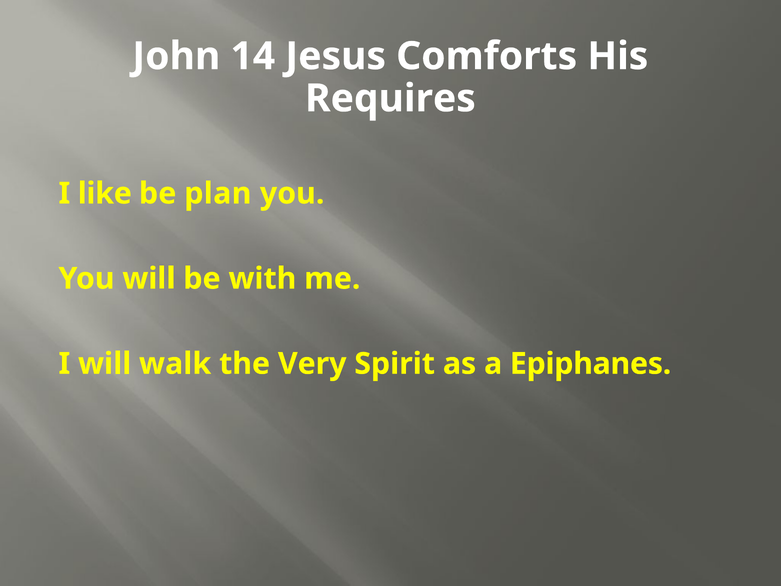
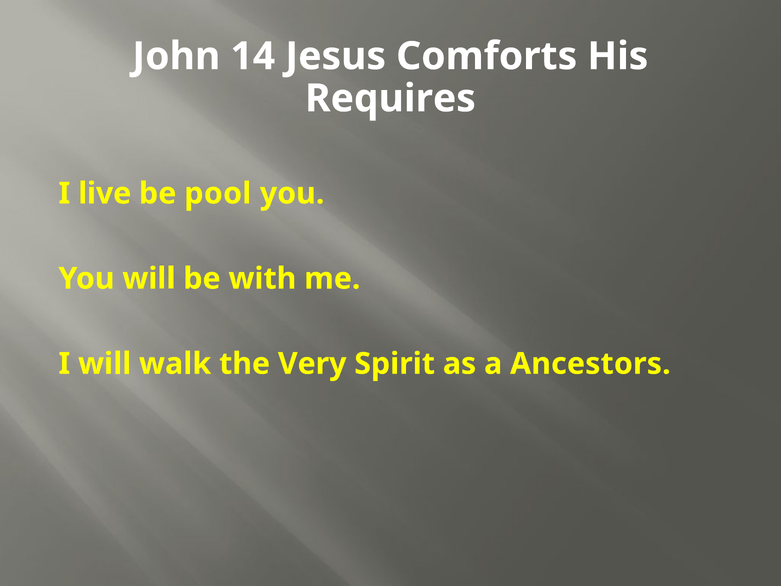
like: like -> live (105, 193)
plan: plan -> pool (218, 193)
Epiphanes: Epiphanes -> Ancestors (590, 364)
